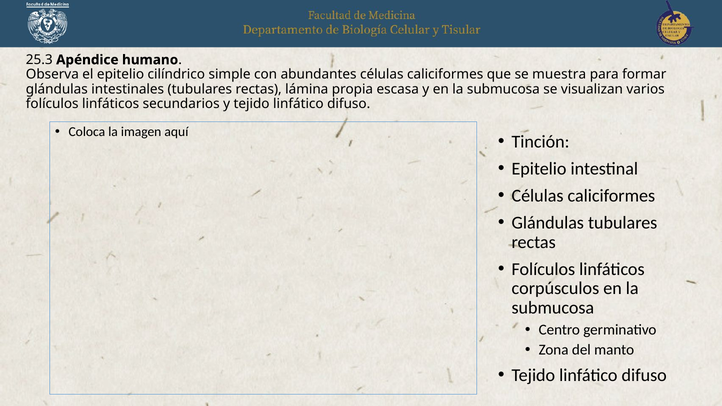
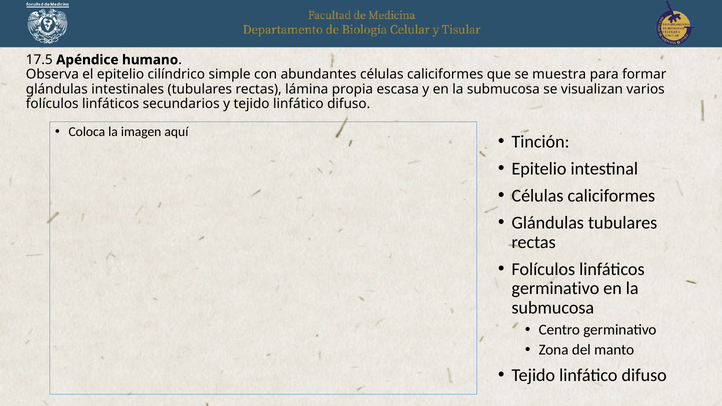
25.3: 25.3 -> 17.5 (39, 60)
corpúsculos: corpúsculos -> germinativo (555, 289)
